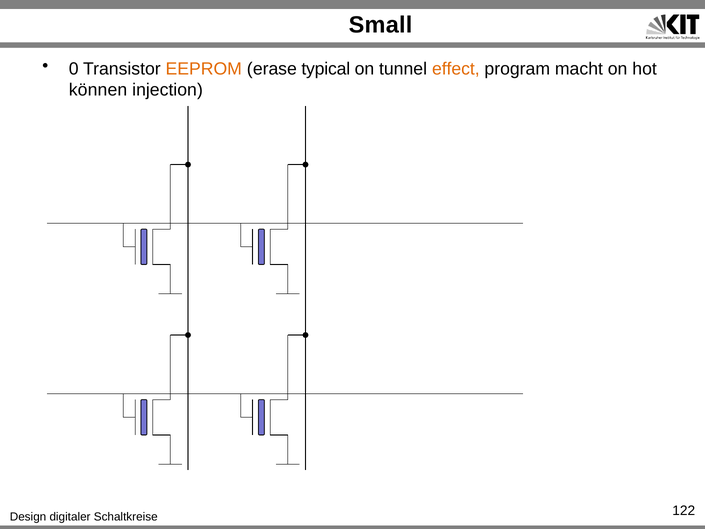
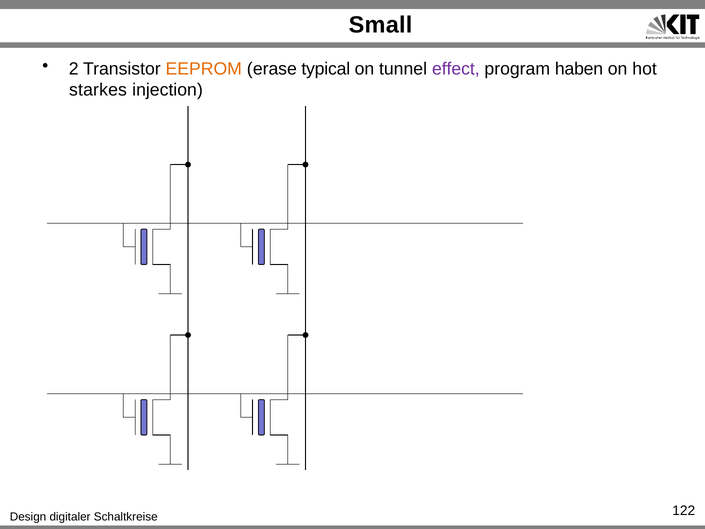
0: 0 -> 2 (74, 69)
effect colour: orange -> purple (456, 69)
macht: macht -> haben (579, 69)
können: können -> starkes (98, 90)
